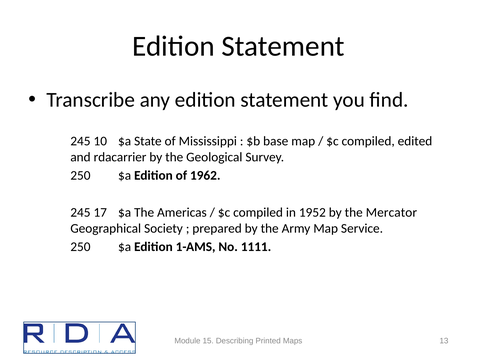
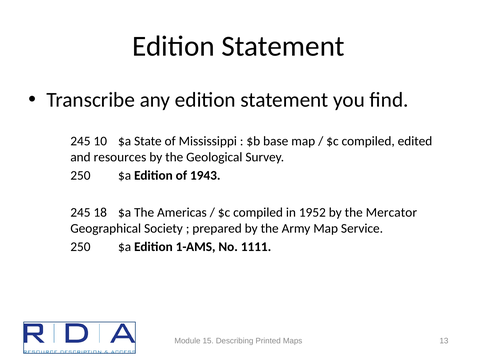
rdacarrier: rdacarrier -> resources (120, 157)
1962: 1962 -> 1943 (205, 176)
17: 17 -> 18 (100, 213)
